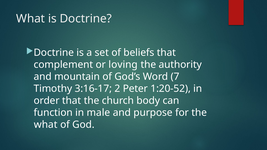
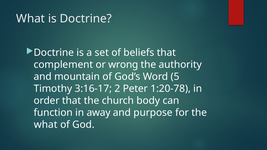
loving: loving -> wrong (123, 65)
7: 7 -> 5 (175, 77)
1:20-52: 1:20-52 -> 1:20-78 (171, 89)
male: male -> away (99, 113)
